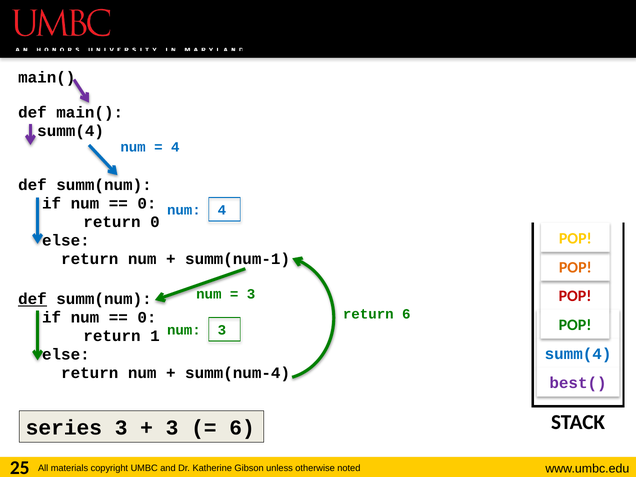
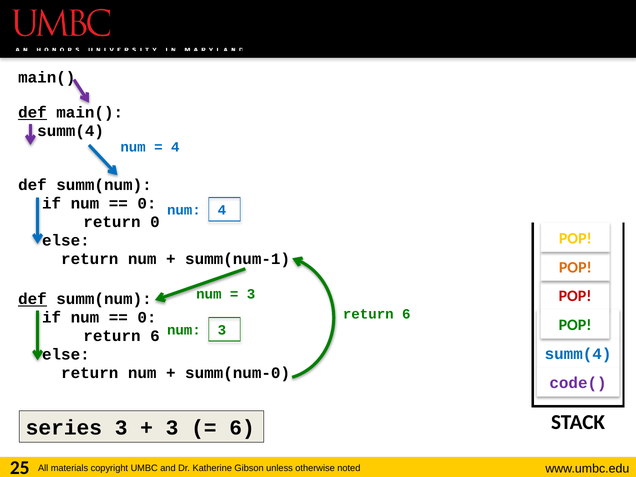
def underline: none -> present (32, 113)
1: 1 -> 6 (155, 336)
summ(num-4: summ(num-4 -> summ(num-0 (238, 373)
best(: best( -> code( (578, 383)
